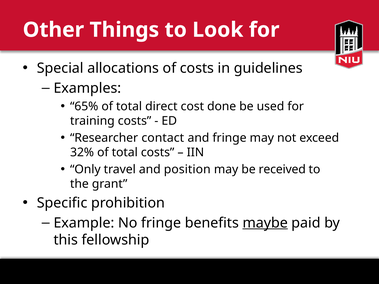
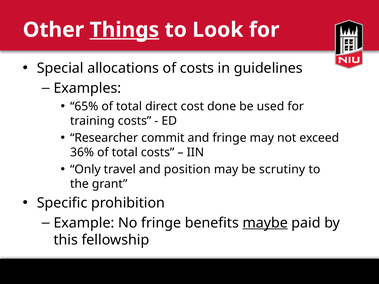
Things underline: none -> present (124, 30)
contact: contact -> commit (163, 138)
32%: 32% -> 36% (82, 153)
received: received -> scrutiny (282, 170)
